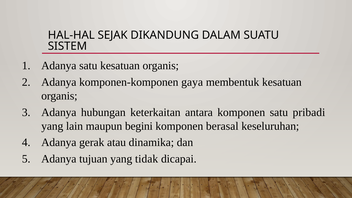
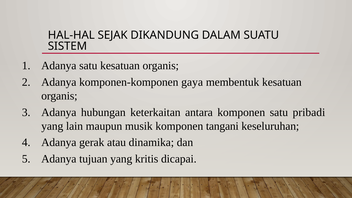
begini: begini -> musik (139, 126)
berasal: berasal -> tangani (222, 126)
tidak: tidak -> kritis (147, 159)
